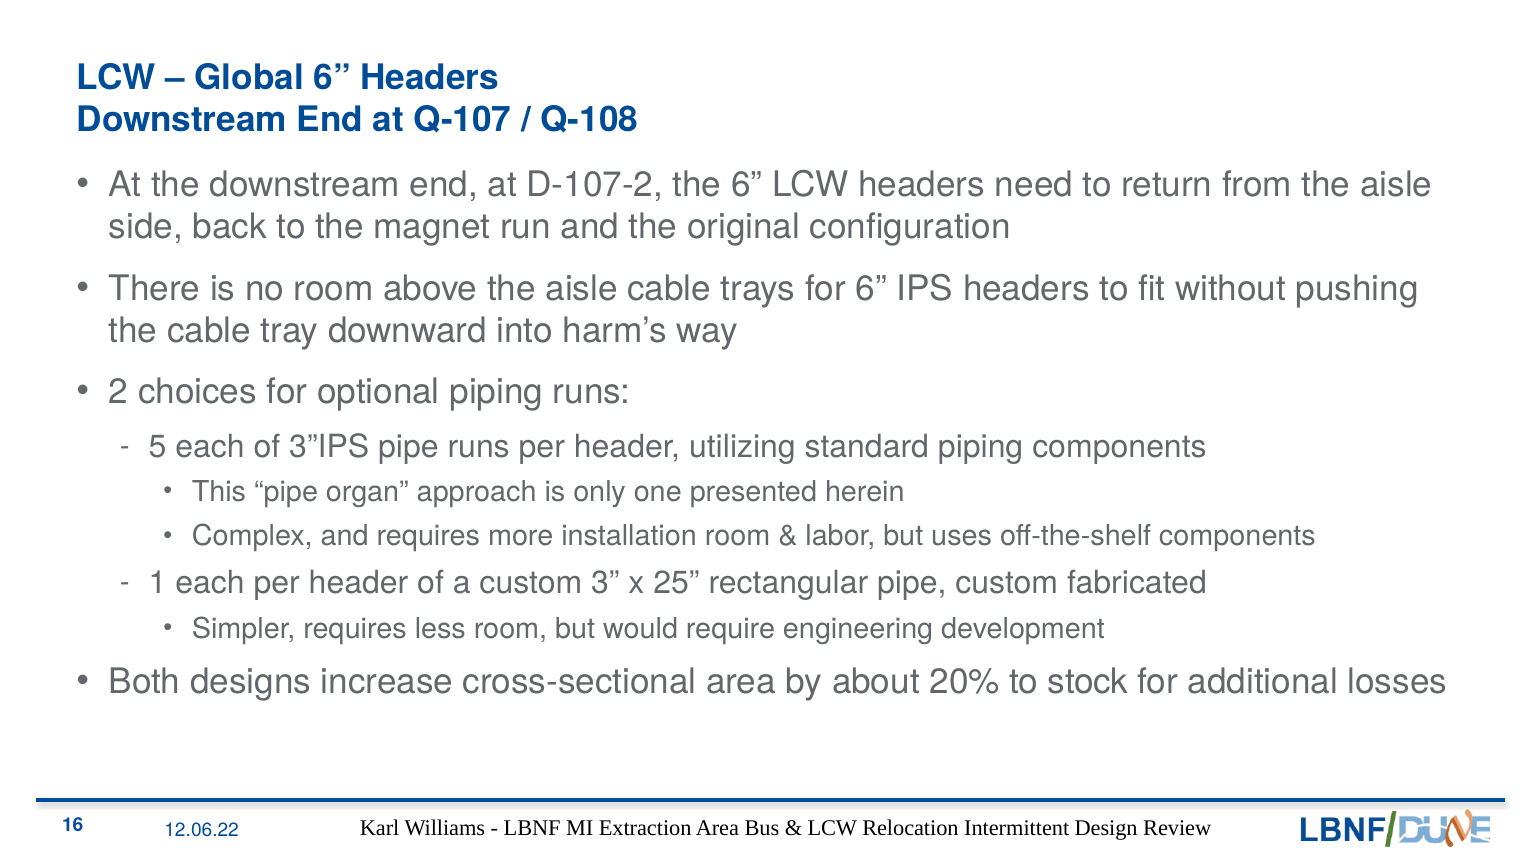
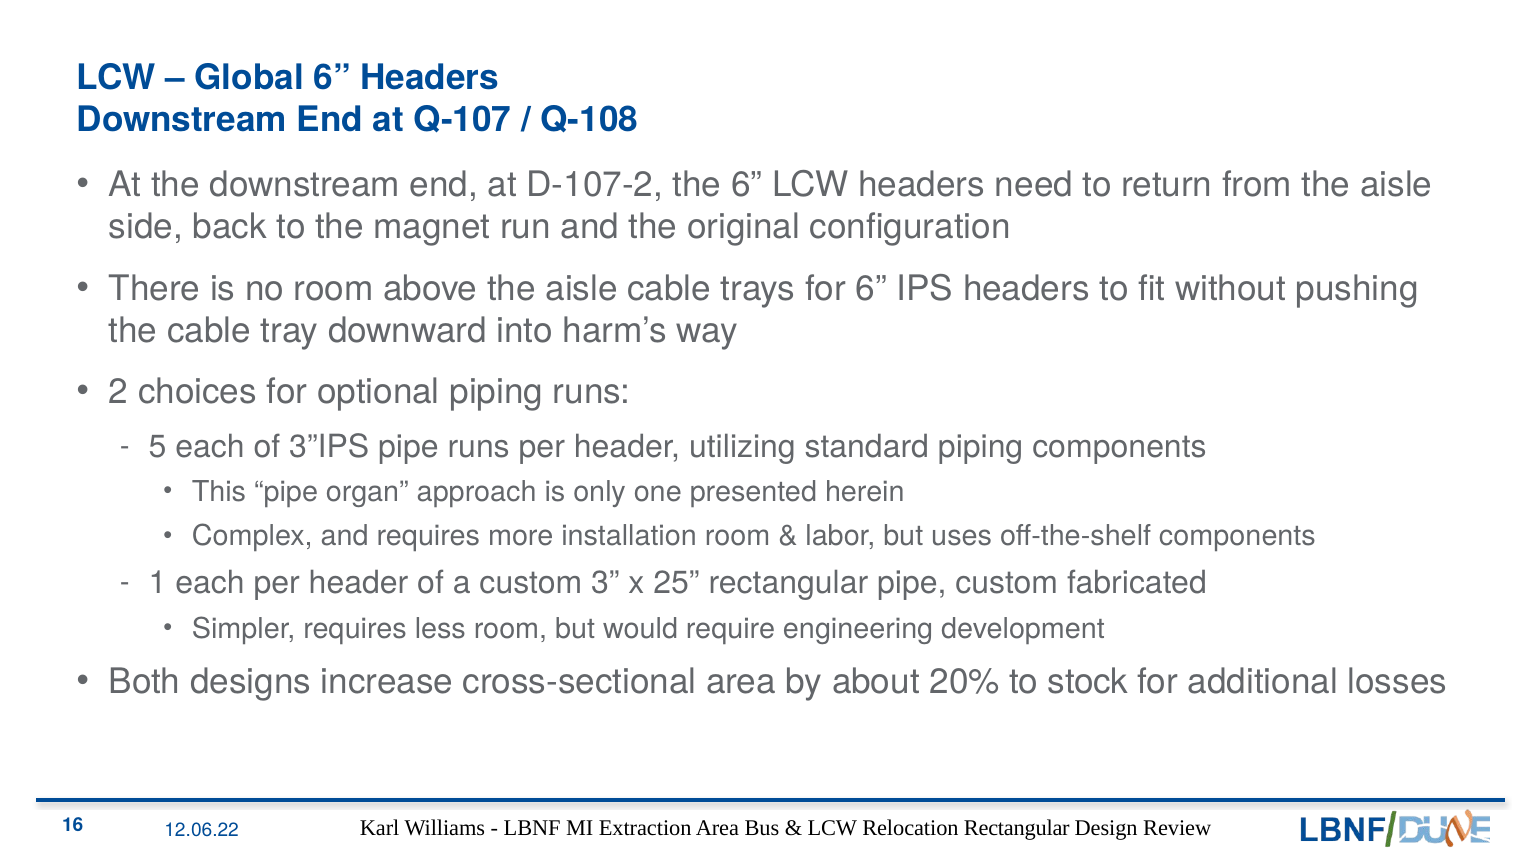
Relocation Intermittent: Intermittent -> Rectangular (1017, 829)
